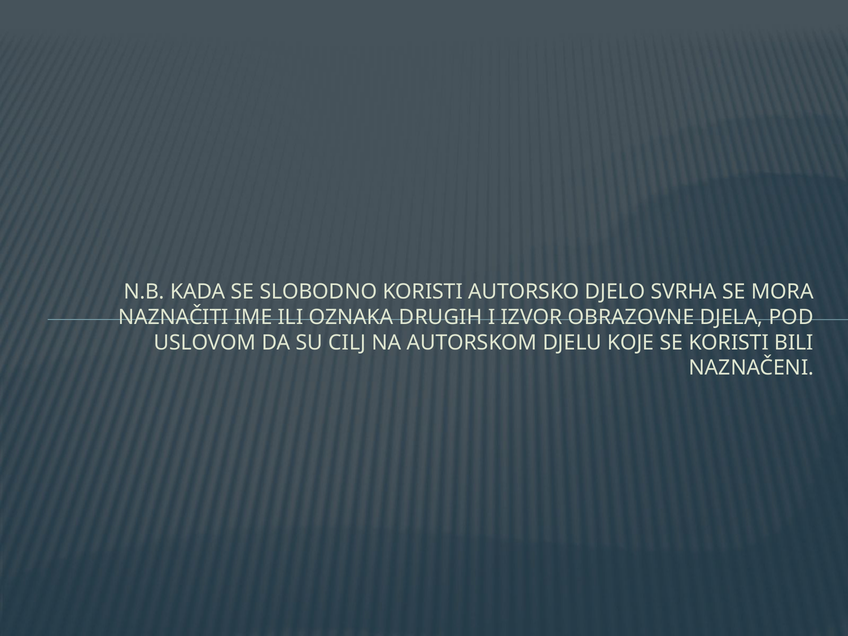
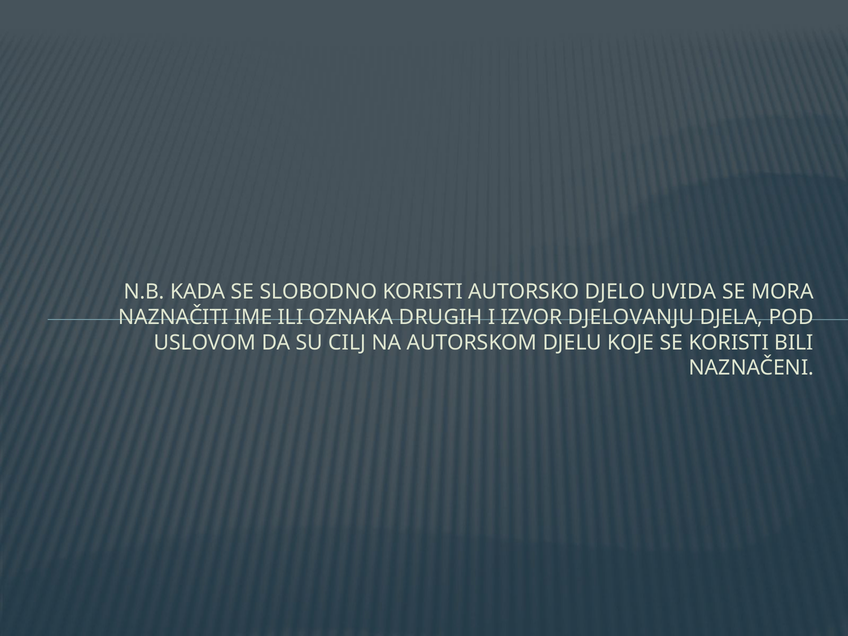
SVRHA: SVRHA -> UVIDA (684, 292)
OBRAZOVNE: OBRAZOVNE -> DJELOVANJU (631, 317)
